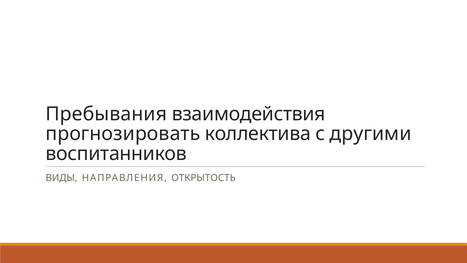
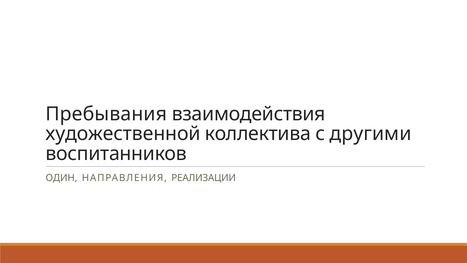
прогнозировать: прогнозировать -> художественной (123, 134)
ВИДЫ: ВИДЫ -> ОДИН (62, 178)
ОТКРЫТОСТЬ: ОТКРЫТОСТЬ -> РЕАЛИЗАЦИИ (204, 178)
